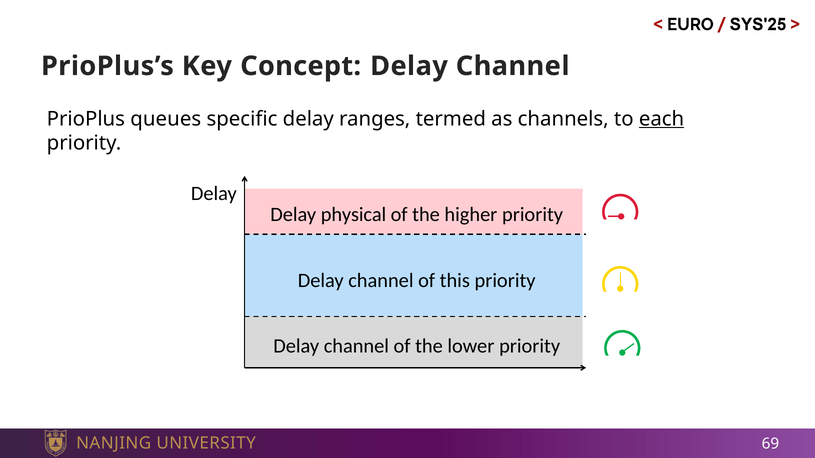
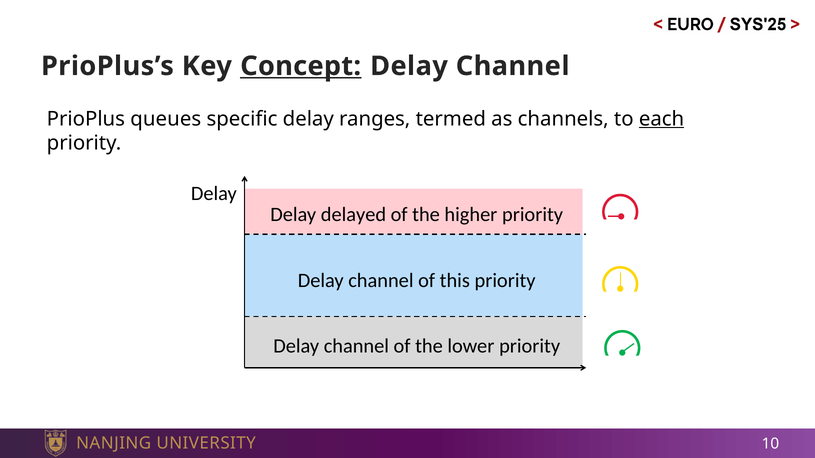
Concept underline: none -> present (301, 66)
physical: physical -> delayed (353, 215)
69: 69 -> 10 (770, 444)
